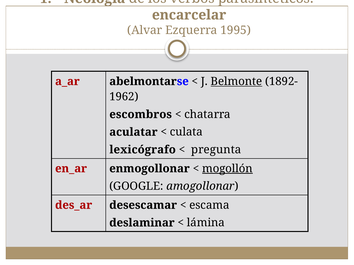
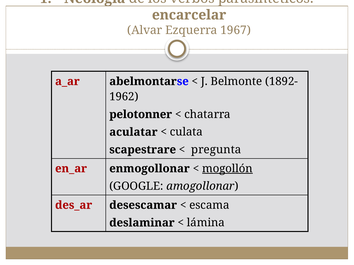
1995: 1995 -> 1967 (236, 30)
Belmonte underline: present -> none (236, 82)
escombros: escombros -> pelotonner (141, 115)
lexicógrafo: lexicógrafo -> scapestrare (143, 150)
